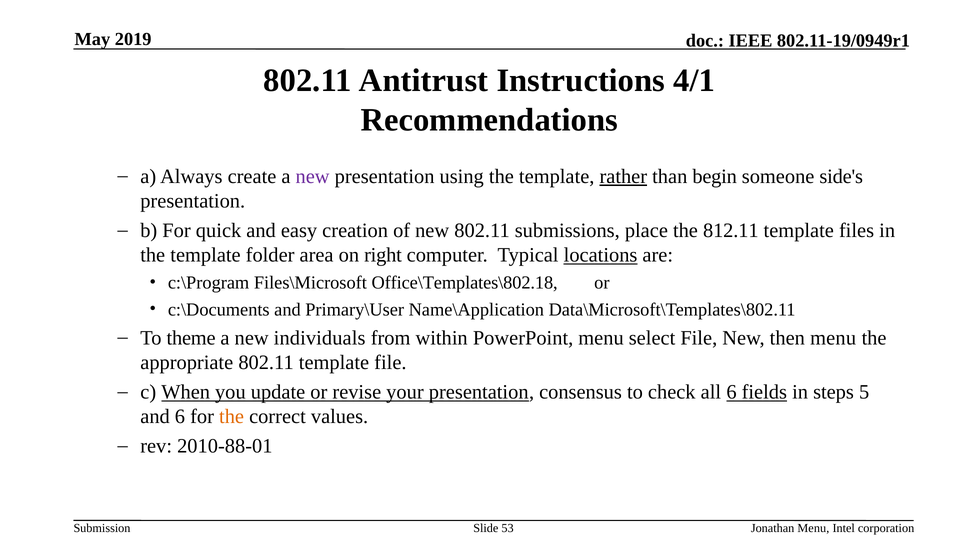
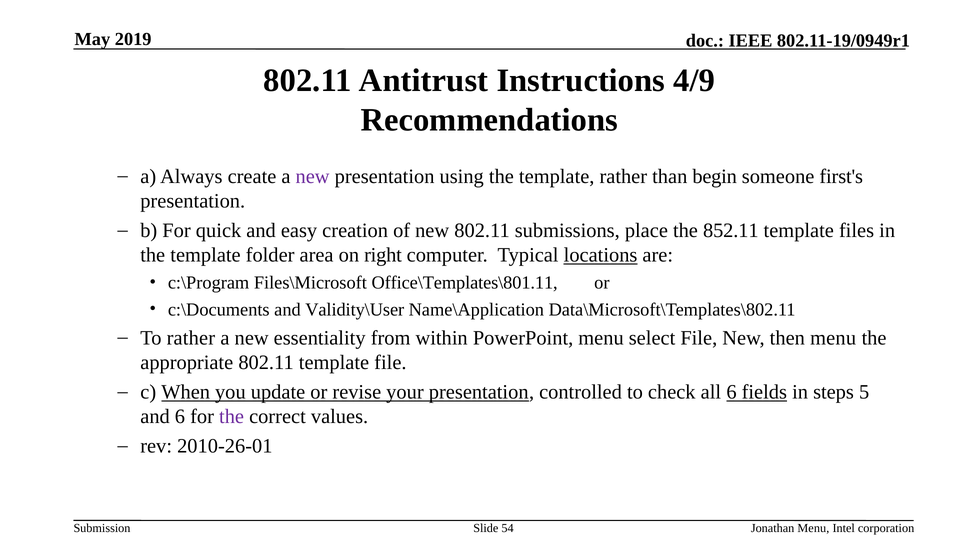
4/1: 4/1 -> 4/9 (694, 81)
rather underline: present -> none (623, 176)
side's: side's -> first's (841, 176)
812.11: 812.11 -> 852.11 (731, 231)
Office\Templates\802.18: Office\Templates\802.18 -> Office\Templates\801.11 (465, 283)
Primary\User: Primary\User -> Validity\User (355, 309)
To theme: theme -> rather (191, 338)
individuals: individuals -> essentiality (320, 338)
consensus: consensus -> controlled (581, 392)
the colour: orange -> purple (232, 416)
2010-88-01: 2010-88-01 -> 2010-26-01 (225, 446)
53: 53 -> 54 (508, 528)
